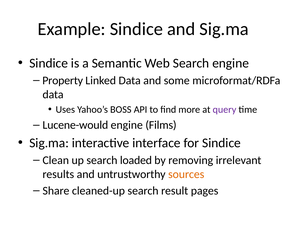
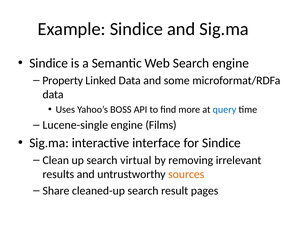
query colour: purple -> blue (224, 109)
Lucene-would: Lucene-would -> Lucene-single (75, 125)
loaded: loaded -> virtual (136, 160)
